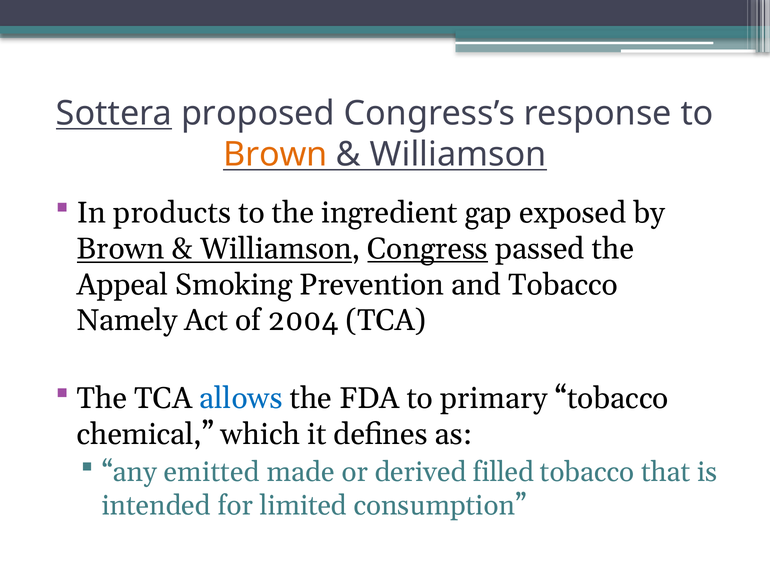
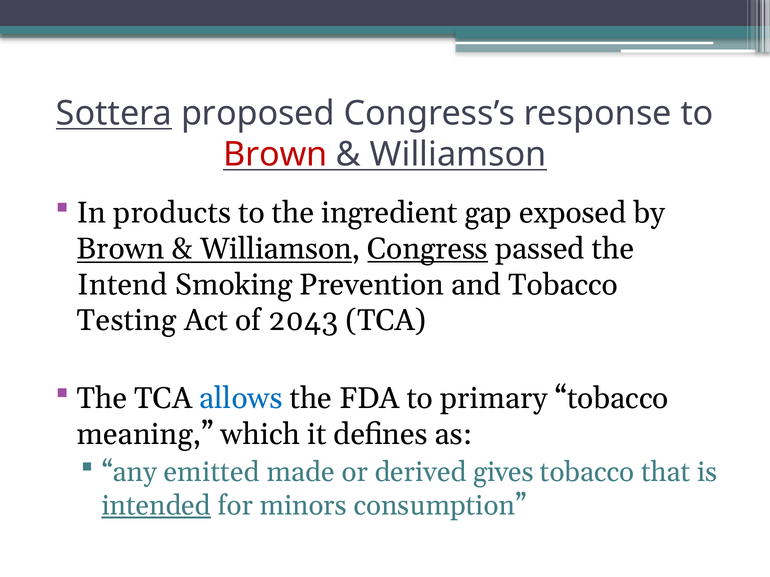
Brown colour: orange -> red (275, 154)
Appeal: Appeal -> Intend (122, 285)
Namely: Namely -> Testing (127, 321)
2004: 2004 -> 2043 (303, 321)
chemical: chemical -> meaning (145, 435)
filled: filled -> gives (503, 473)
intended underline: none -> present (156, 506)
limited: limited -> minors (303, 506)
